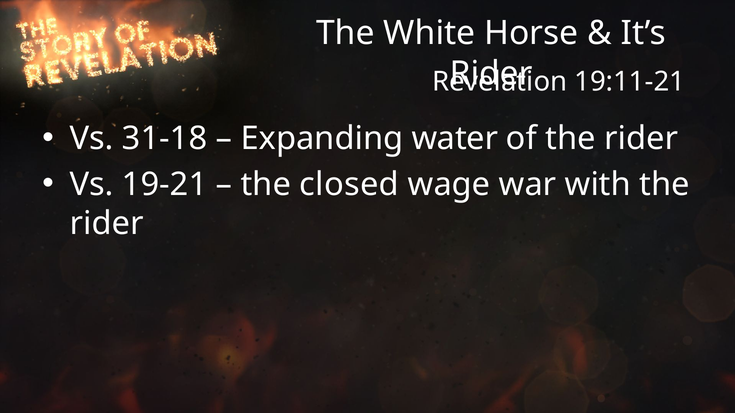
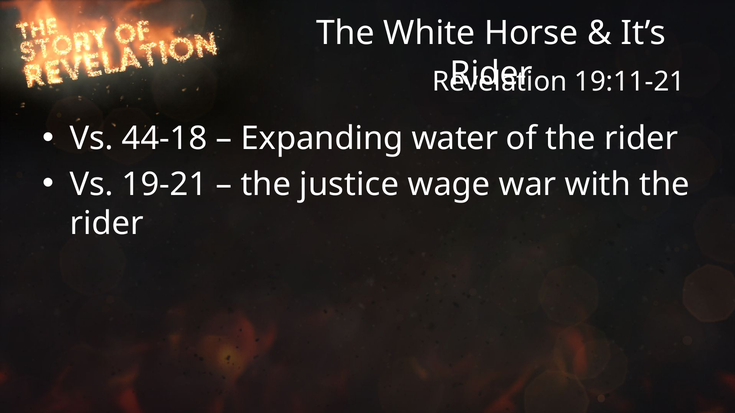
31-18: 31-18 -> 44-18 (165, 139)
closed: closed -> justice (349, 185)
